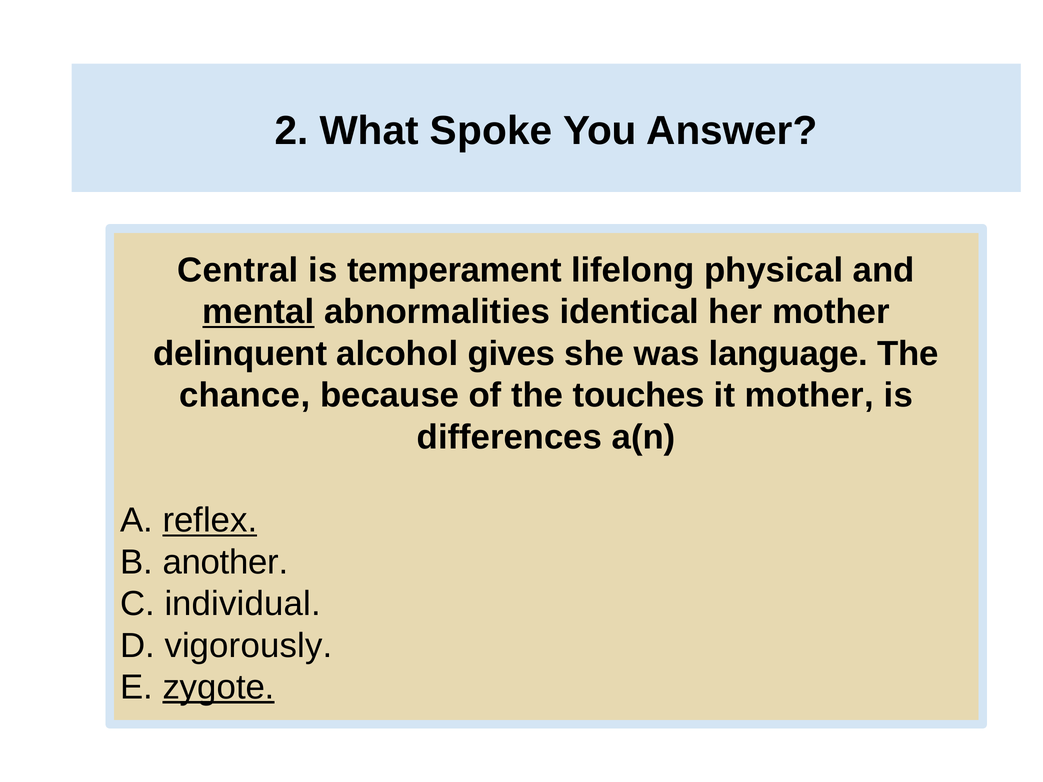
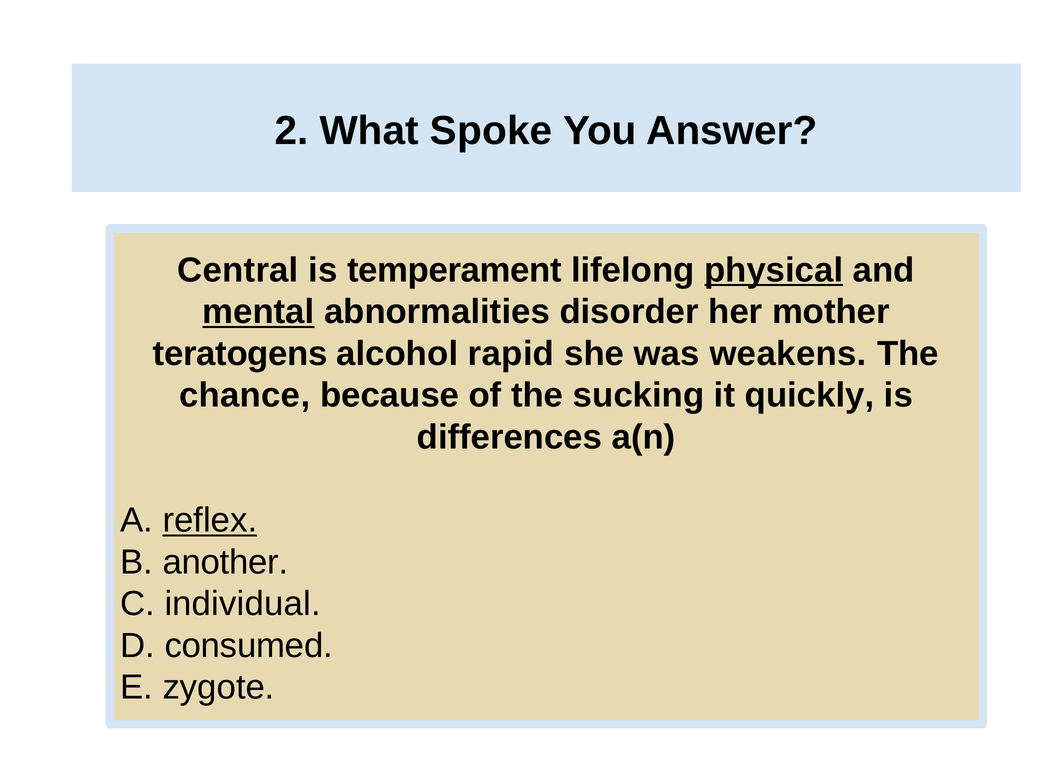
physical underline: none -> present (774, 270)
identical: identical -> disorder (629, 312)
delinquent: delinquent -> teratogens (240, 354)
gives: gives -> rapid (511, 354)
language: language -> weakens (788, 354)
touches: touches -> sucking (639, 395)
it mother: mother -> quickly (810, 395)
vigorously: vigorously -> consumed (249, 646)
zygote underline: present -> none (219, 688)
